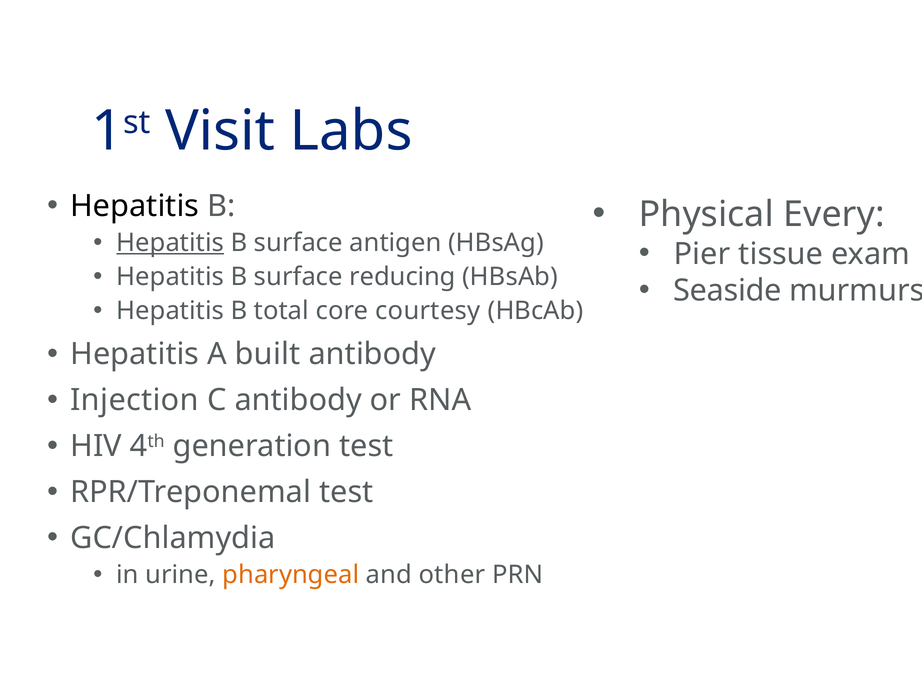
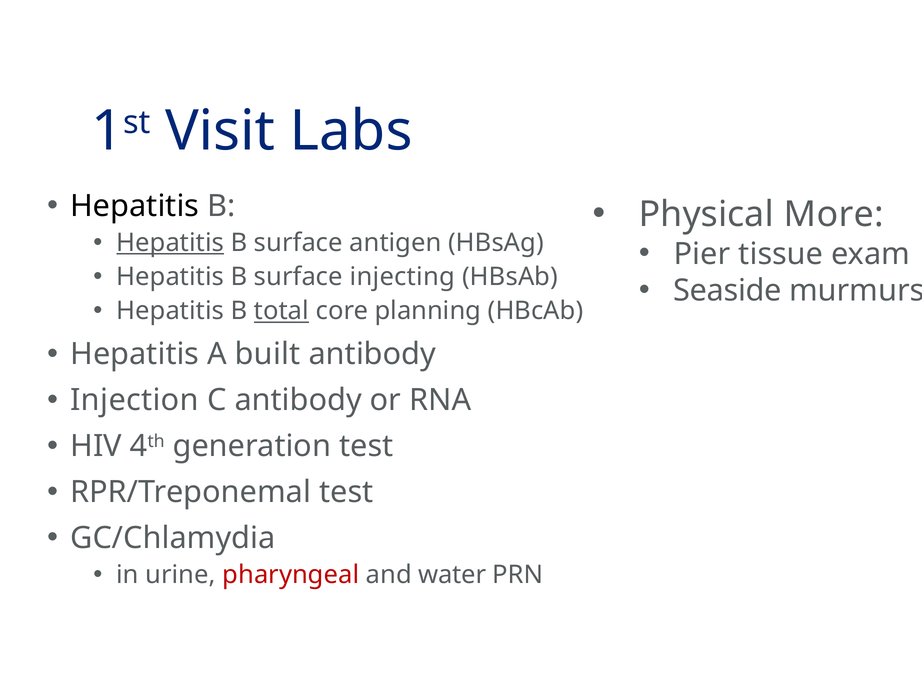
Every: Every -> More (834, 215)
reducing: reducing -> injecting (402, 277)
total underline: none -> present (281, 311)
courtesy: courtesy -> planning (428, 311)
pharyngeal colour: orange -> red (291, 575)
other: other -> water (452, 575)
